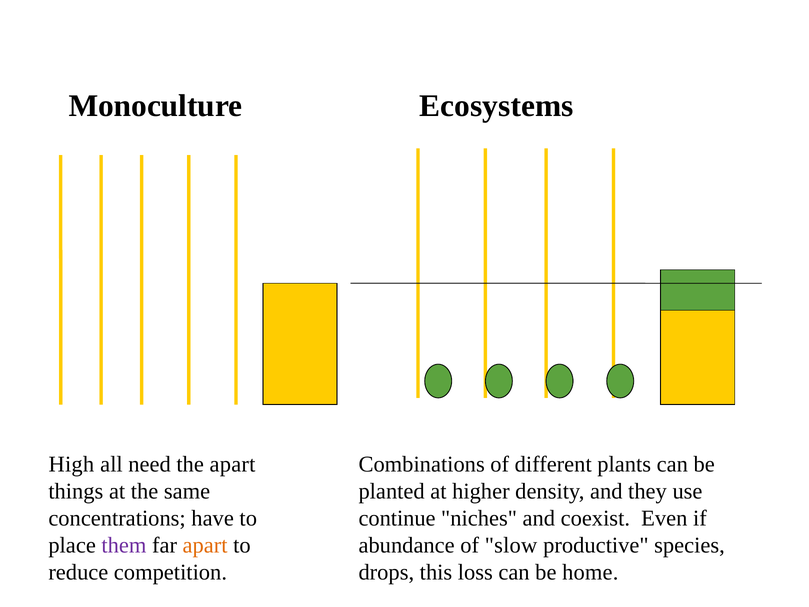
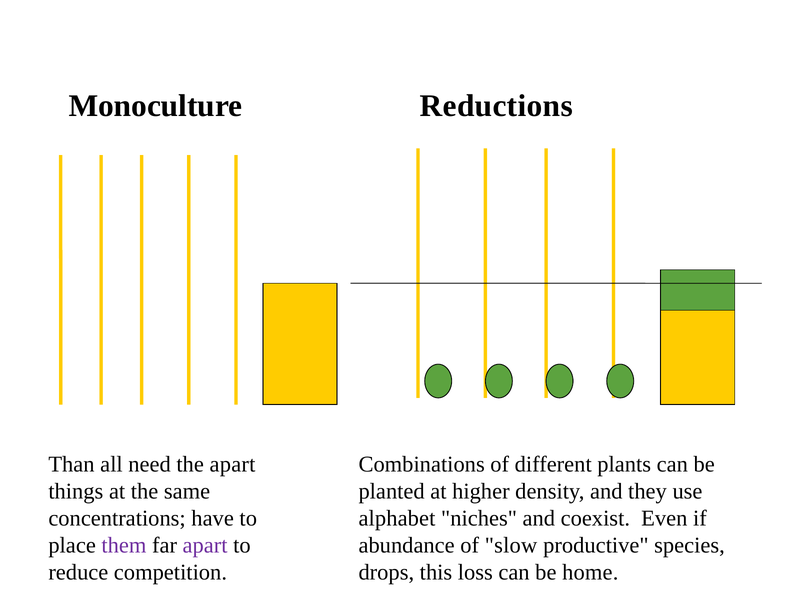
Ecosystems: Ecosystems -> Reductions (496, 106)
High: High -> Than (71, 464)
continue: continue -> alphabet (397, 518)
apart colour: orange -> purple (205, 545)
